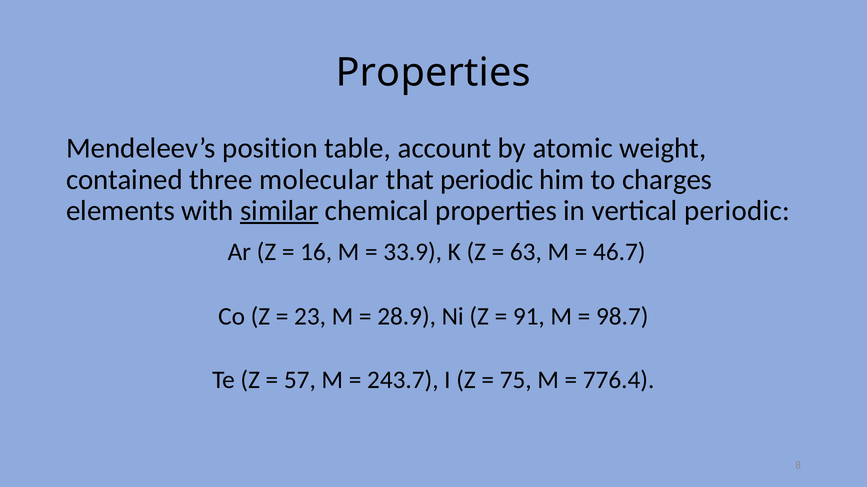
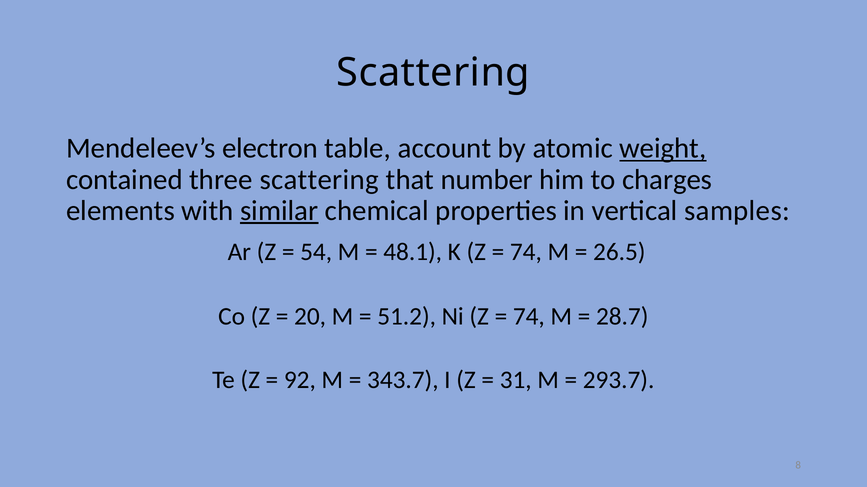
Properties: Properties -> Scattering (433, 73)
position: position -> electron (270, 149)
weight underline: none -> present (663, 149)
three molecular: molecular -> scattering (319, 180)
that periodic: periodic -> number (487, 180)
vertical periodic: periodic -> samples (737, 211)
16: 16 -> 54 (316, 252)
33.9: 33.9 -> 48.1 (413, 252)
63: 63 -> 74 (526, 252)
46.7: 46.7 -> 26.5 (619, 252)
23: 23 -> 20 (310, 317)
28.9: 28.9 -> 51.2 (407, 317)
91: 91 -> 74 (529, 317)
98.7: 98.7 -> 28.7 (622, 317)
57: 57 -> 92 (300, 380)
243.7: 243.7 -> 343.7 (403, 380)
75: 75 -> 31 (516, 380)
776.4: 776.4 -> 293.7 (619, 380)
